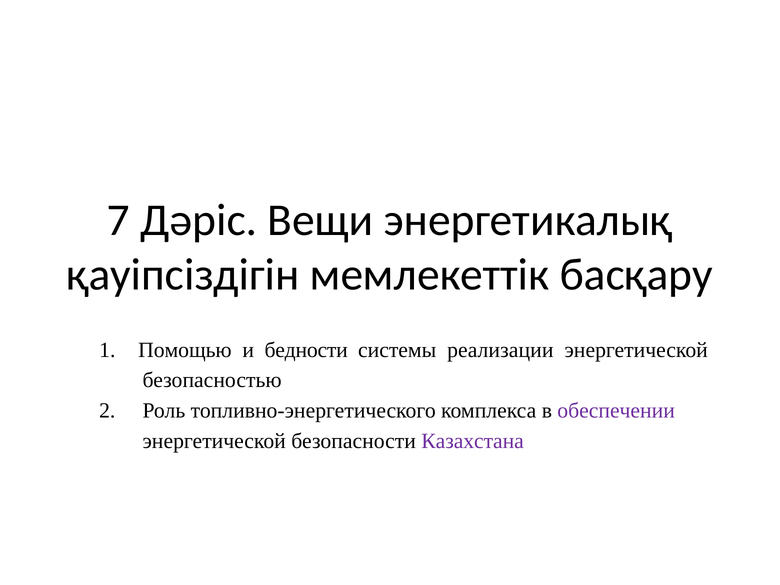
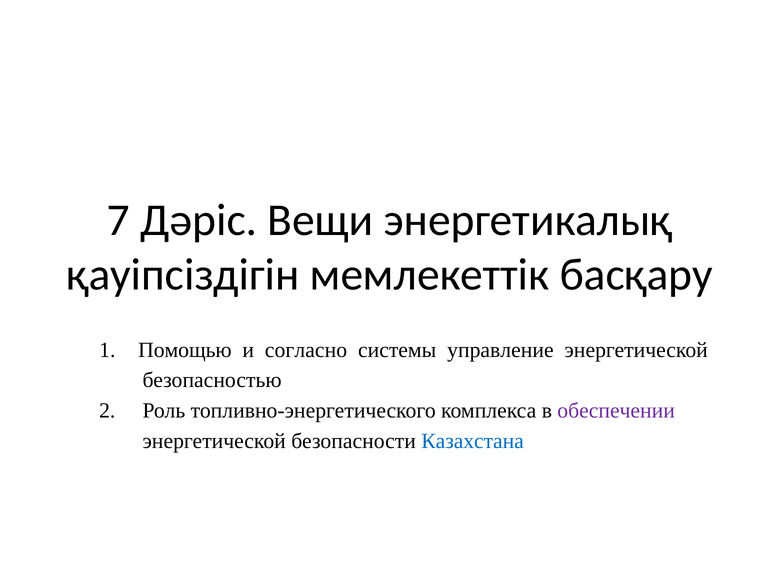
бедности: бедности -> согласно (306, 350)
реализации: реализации -> управление (500, 350)
Казахстана colour: purple -> blue (473, 441)
